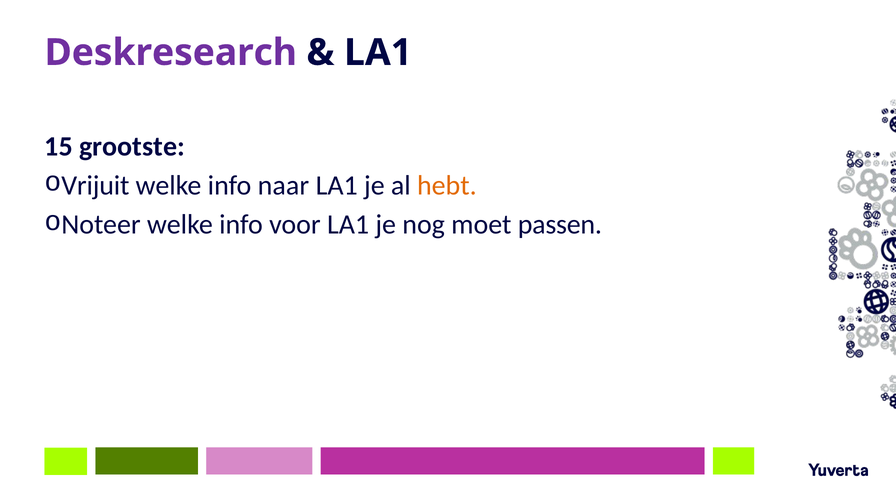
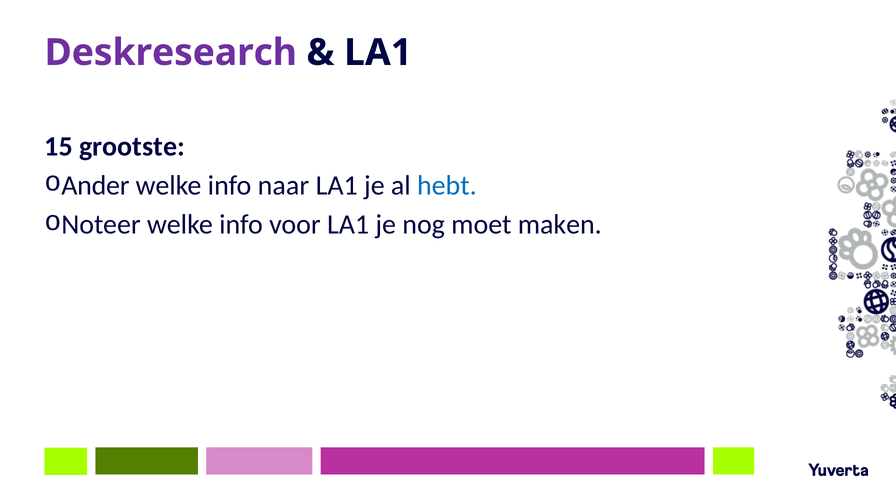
Vrijuit: Vrijuit -> Ander (95, 185)
hebt colour: orange -> blue (447, 185)
passen: passen -> maken (560, 225)
